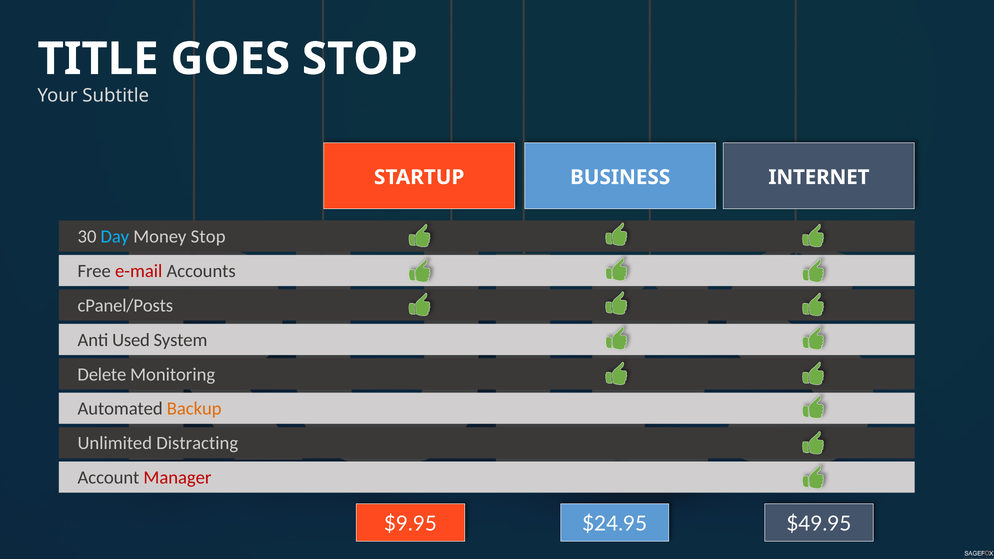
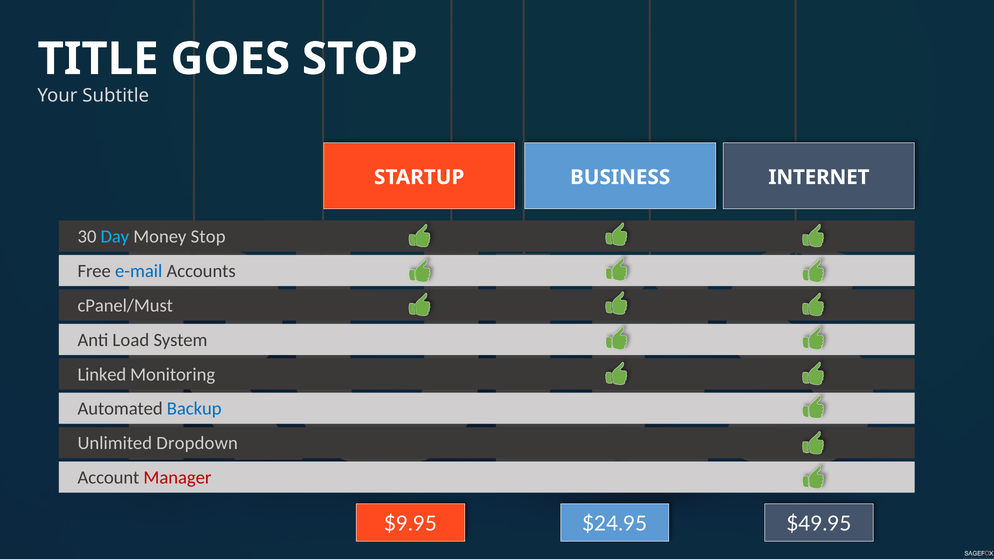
e-mail colour: red -> blue (139, 271)
cPanel/Posts: cPanel/Posts -> cPanel/Must (125, 306)
Used: Used -> Load (131, 340)
Delete: Delete -> Linked (102, 374)
Backup colour: orange -> blue (194, 409)
Distracting: Distracting -> Dropdown (197, 443)
